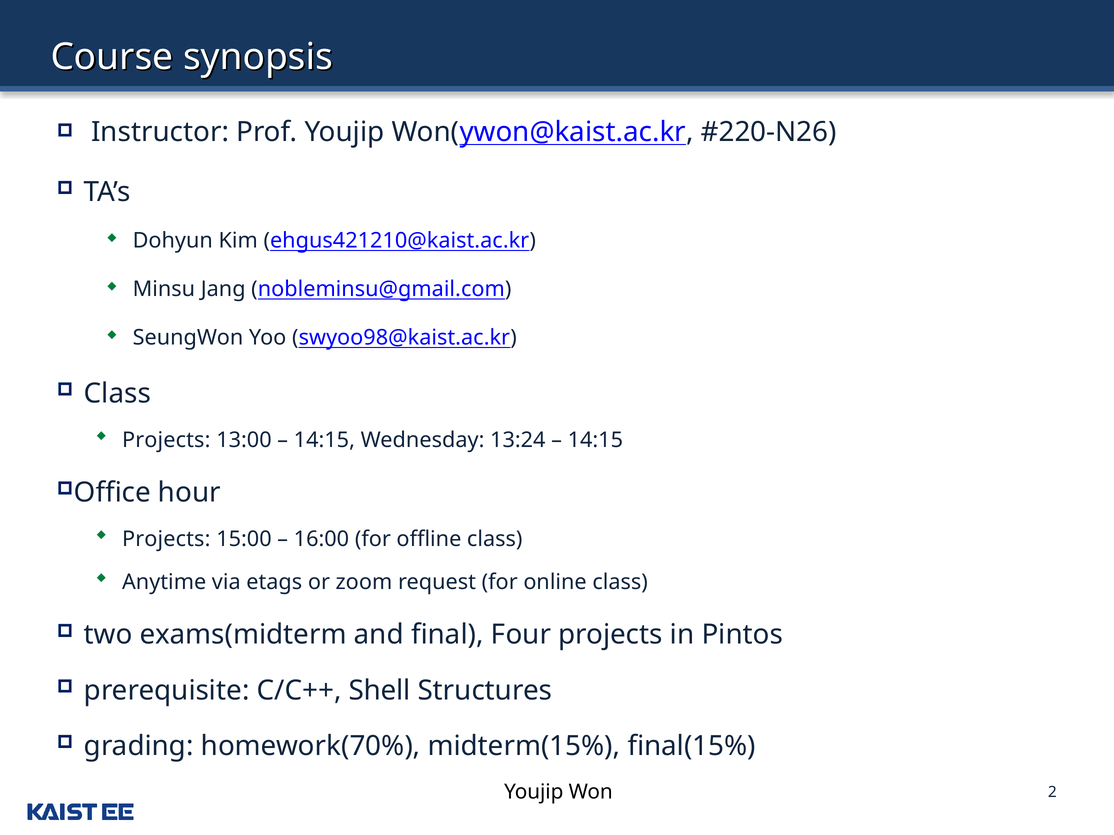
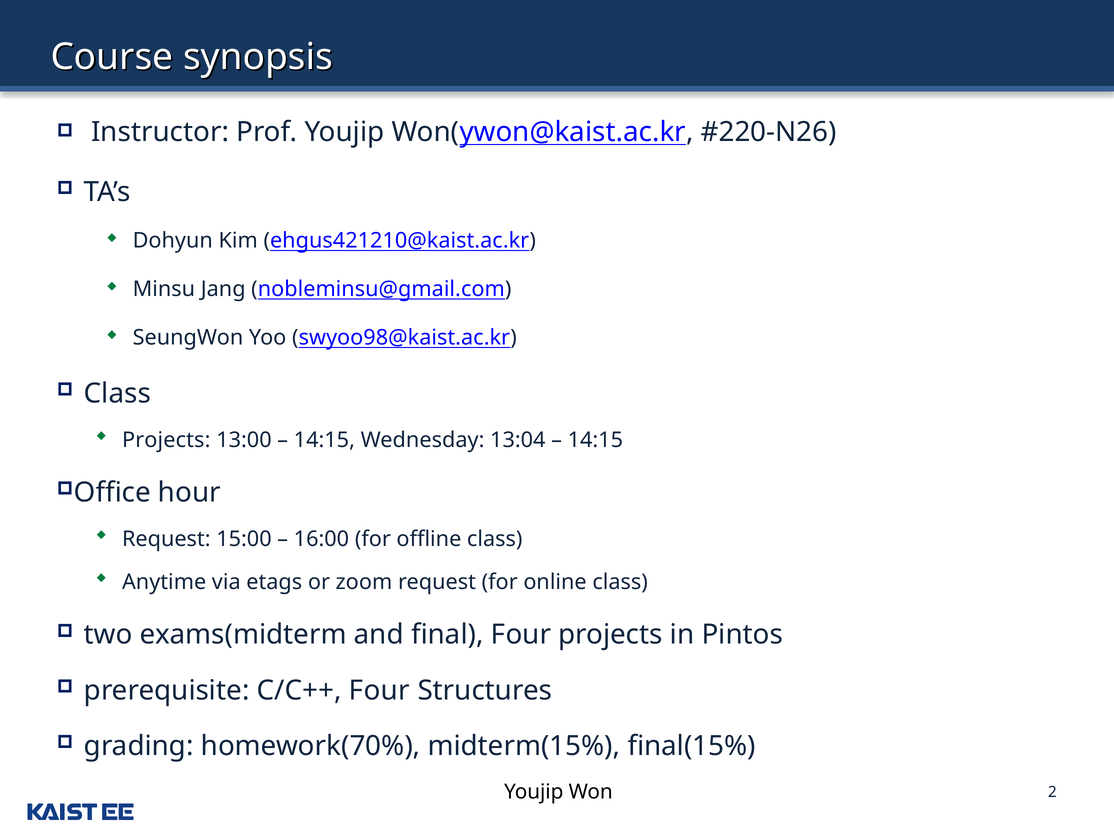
13:24: 13:24 -> 13:04 (518, 440)
Projects: Projects -> Request (166, 539)
C/C++ Shell: Shell -> Four (379, 691)
